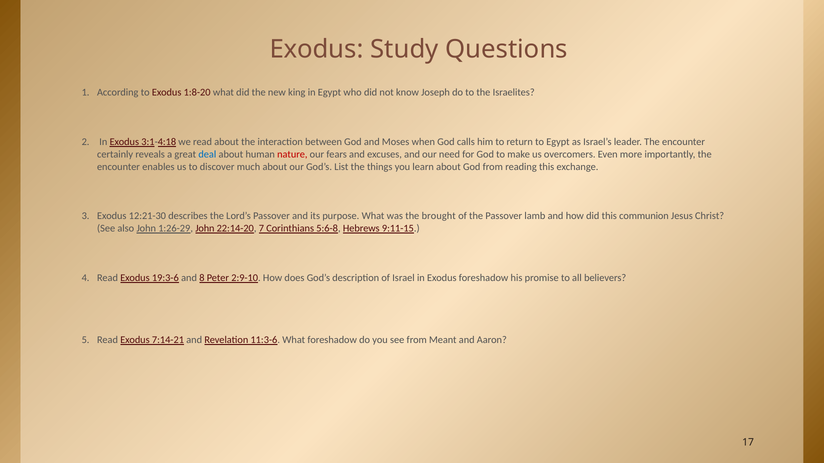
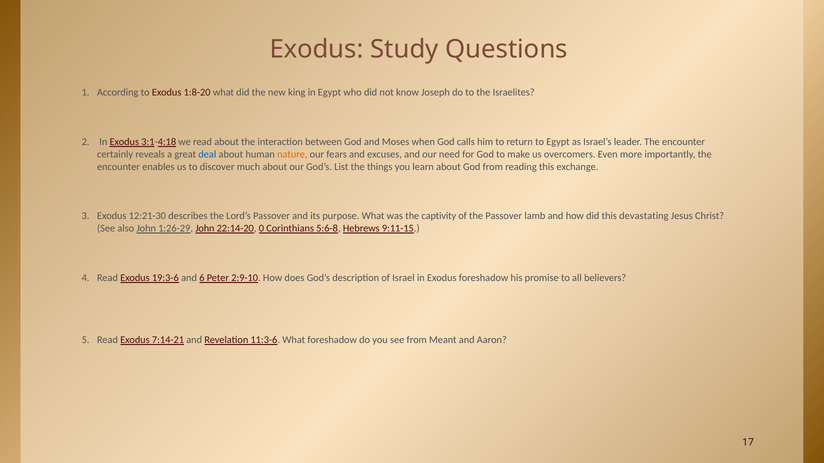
nature colour: red -> orange (292, 155)
brought: brought -> captivity (439, 216)
communion: communion -> devastating (644, 216)
7: 7 -> 0 (261, 229)
8: 8 -> 6 (202, 278)
